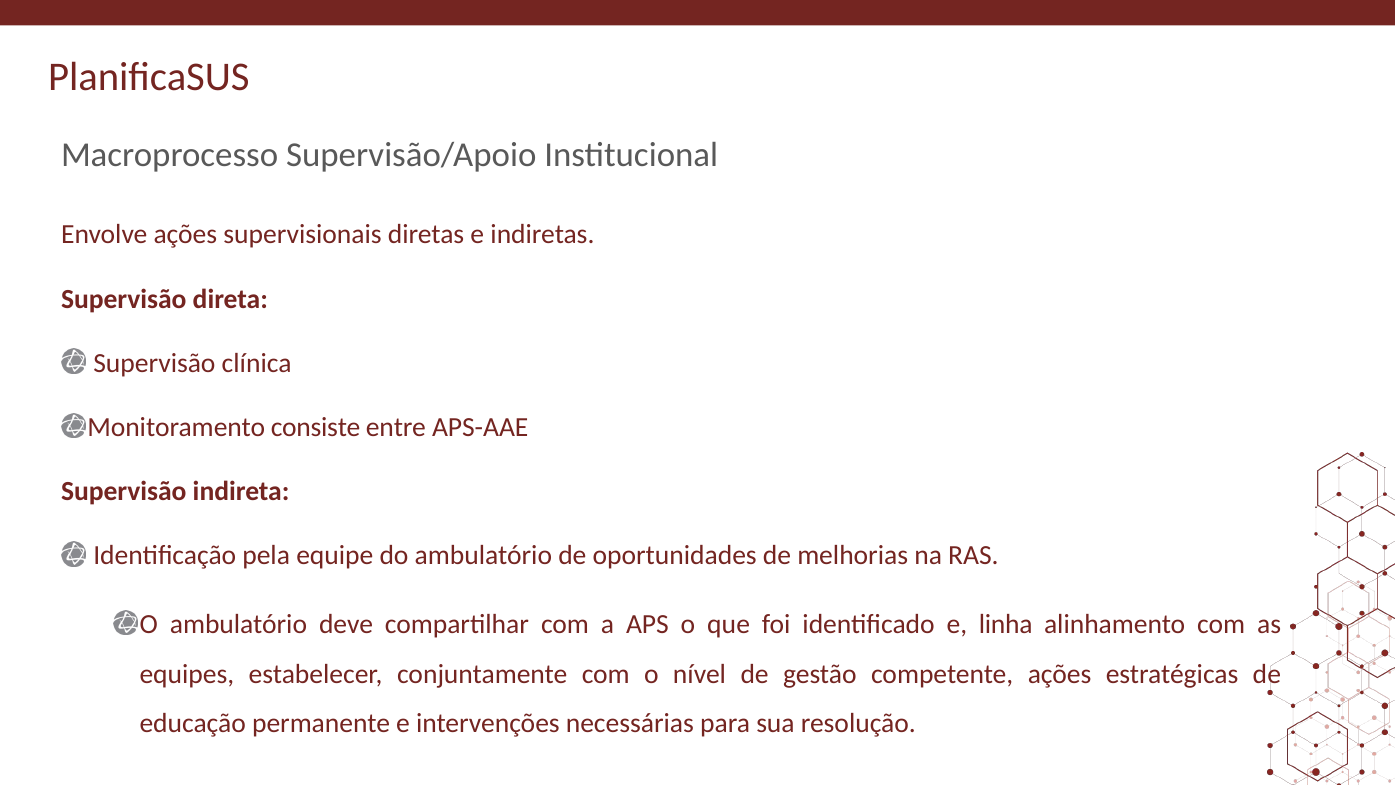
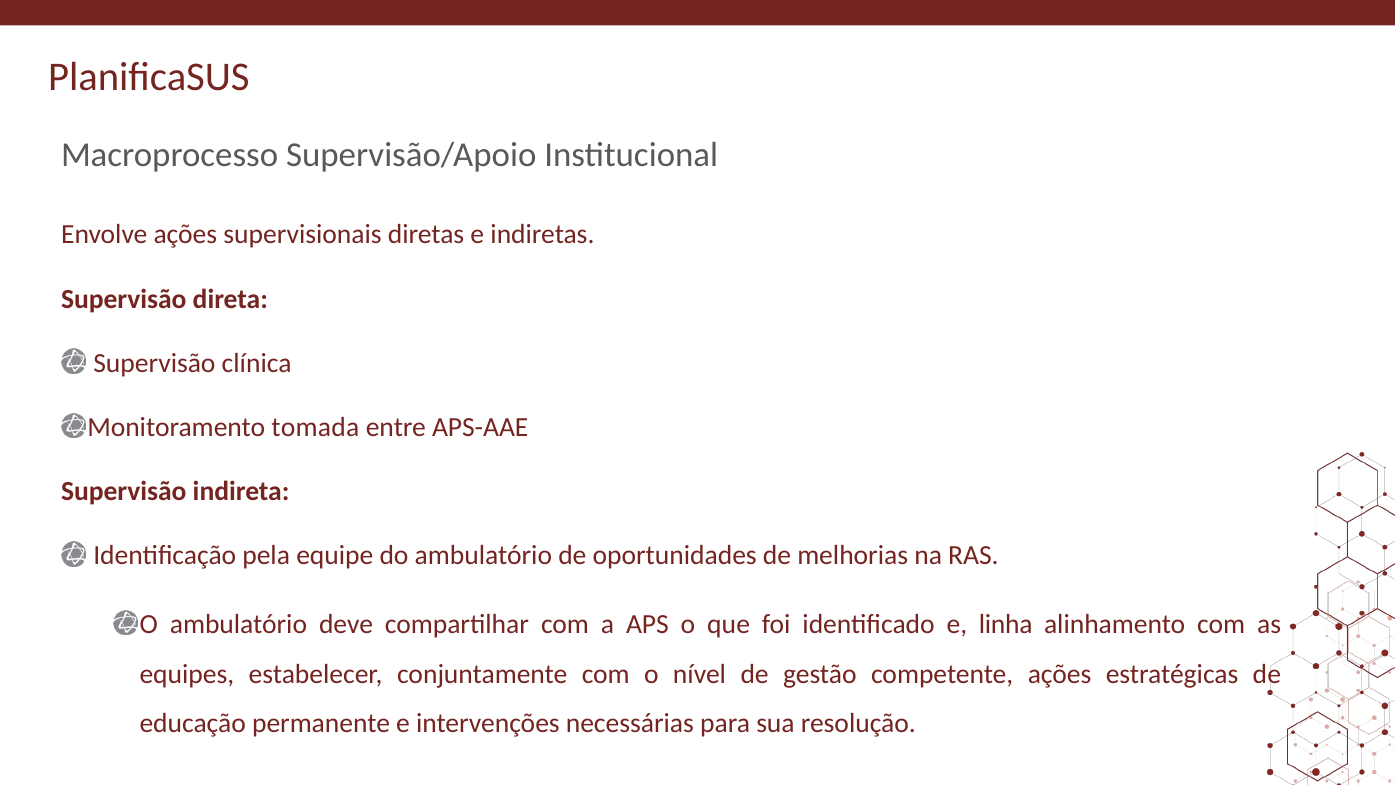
consiste: consiste -> tomada (315, 427)
